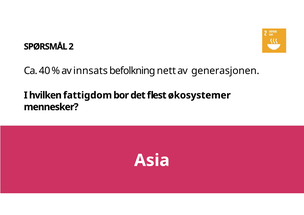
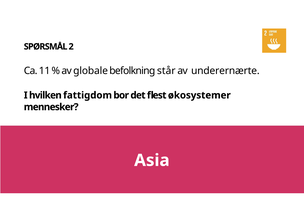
40: 40 -> 11 (45, 71)
innsats: innsats -> globale (91, 71)
nett: nett -> står (166, 71)
generasjonen: generasjonen -> underernærte (225, 71)
